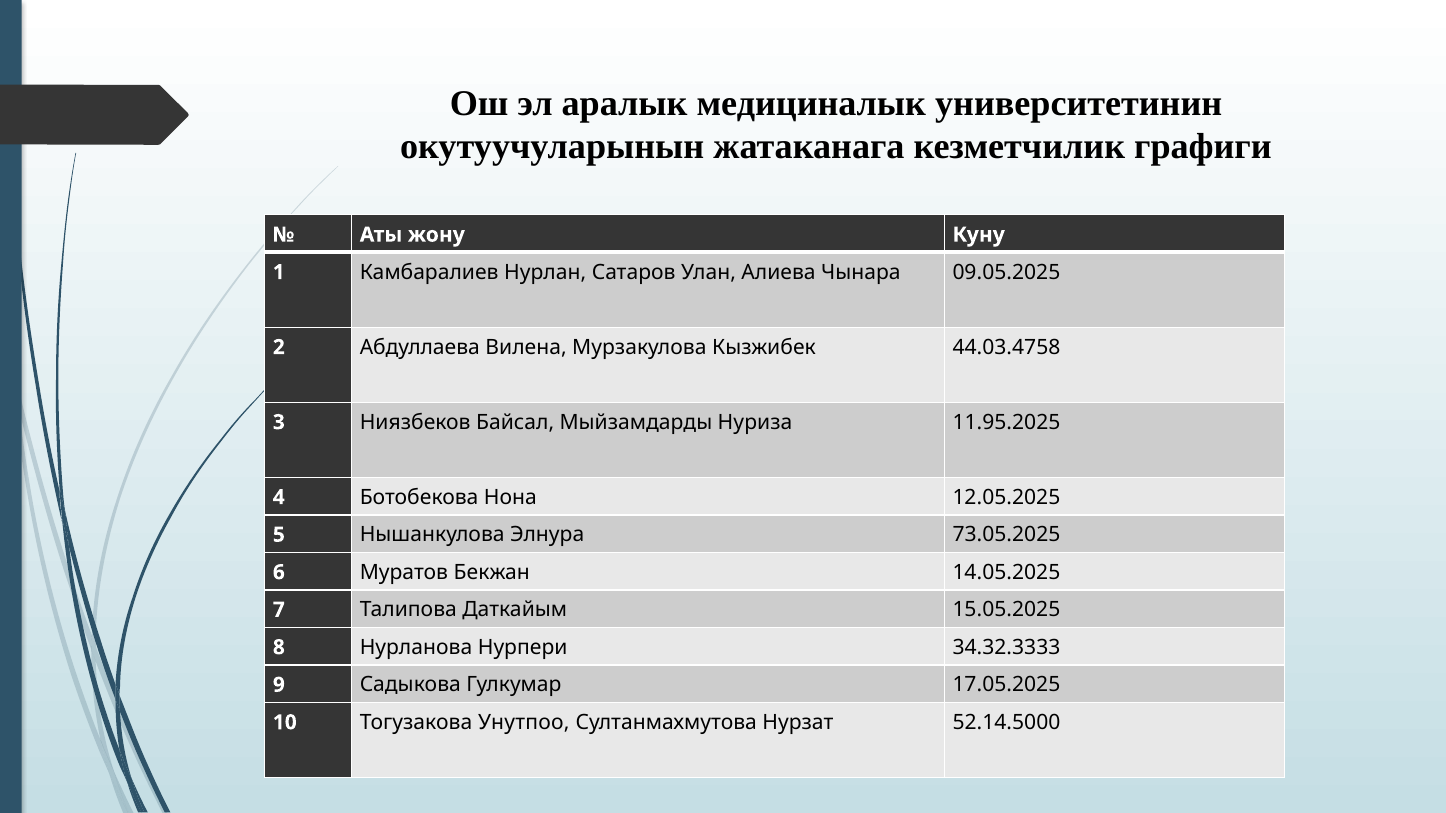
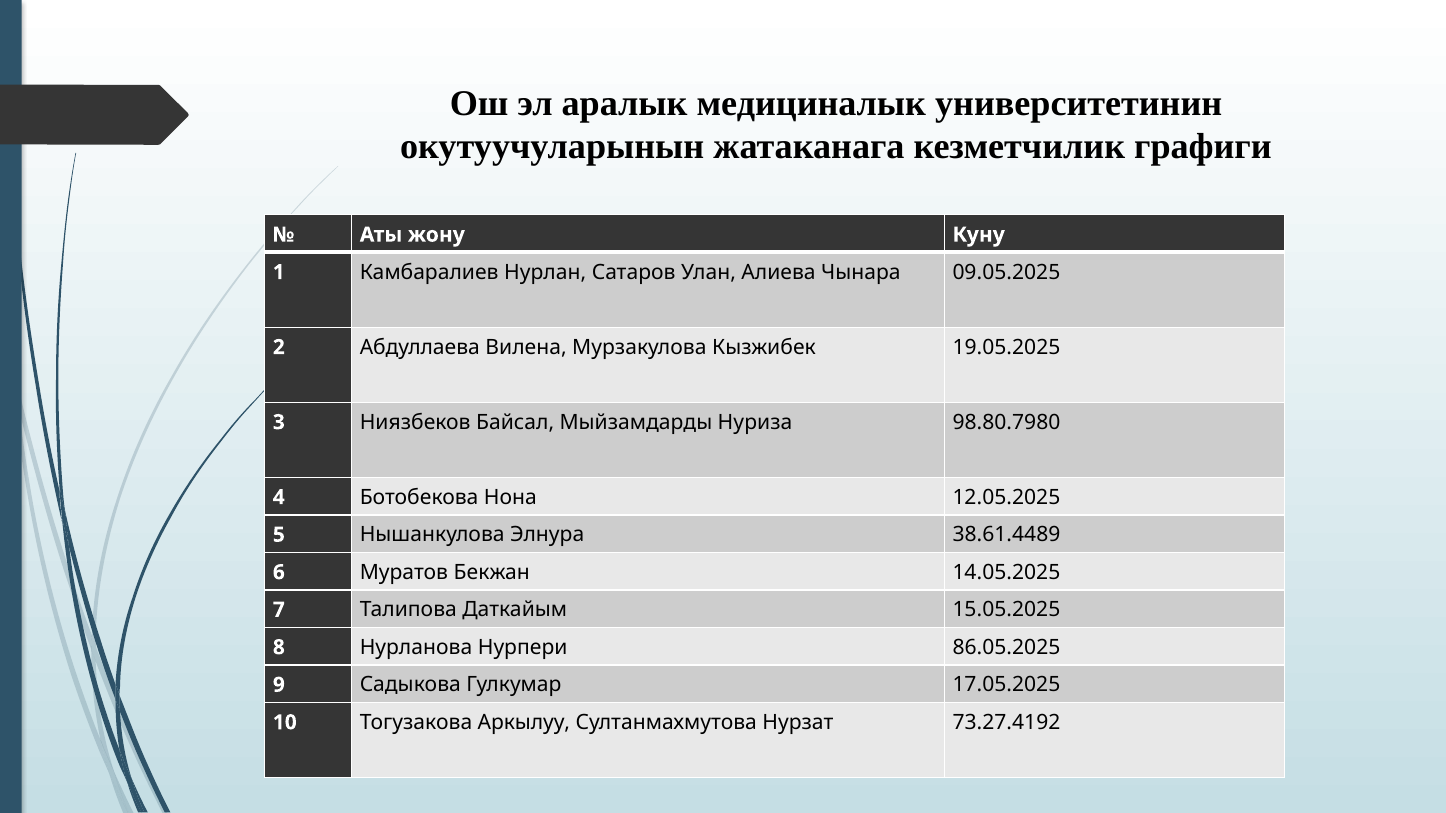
44.03.4758: 44.03.4758 -> 19.05.2025 (1006, 347)
11.95.2025: 11.95.2025 -> 98.80.7980 (1006, 422)
73.05.2025: 73.05.2025 -> 38.61.4489 (1006, 535)
34.32.3333: 34.32.3333 -> 86.05.2025 (1006, 648)
Унутпоо: Унутпоо -> Аркылуу (524, 723)
52.14.5000: 52.14.5000 -> 73.27.4192 (1006, 723)
